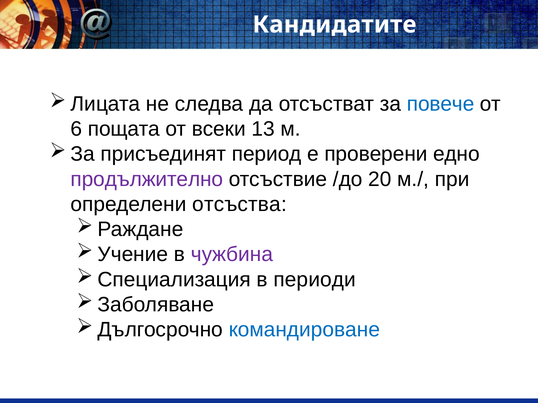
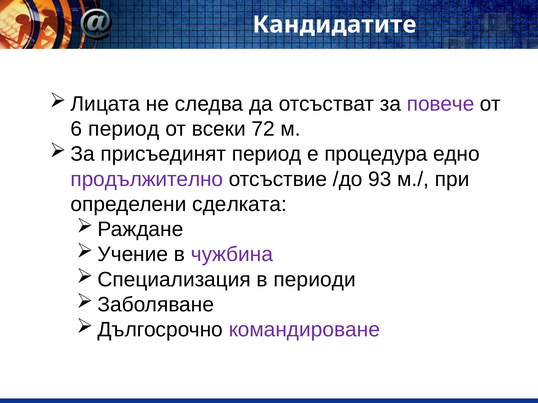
повече colour: blue -> purple (441, 104)
6 пощата: пощата -> период (124, 129)
13: 13 -> 72 (263, 129)
проверени: проверени -> процедура (376, 154)
20: 20 -> 93 (380, 179)
отсъства: отсъства -> сделката (240, 204)
командироване colour: blue -> purple (304, 330)
